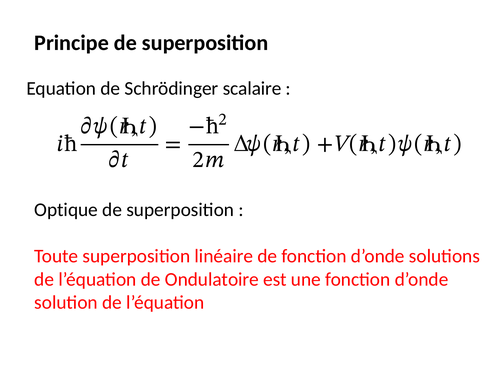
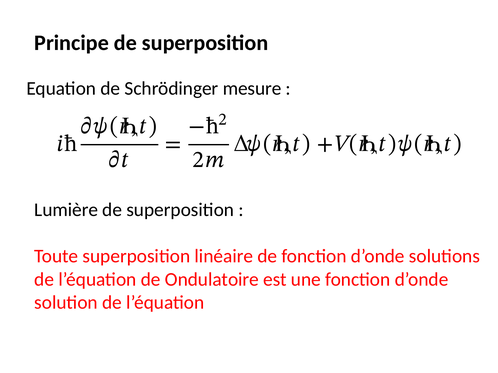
scalaire: scalaire -> mesure (252, 88)
Optique: Optique -> Lumière (66, 210)
